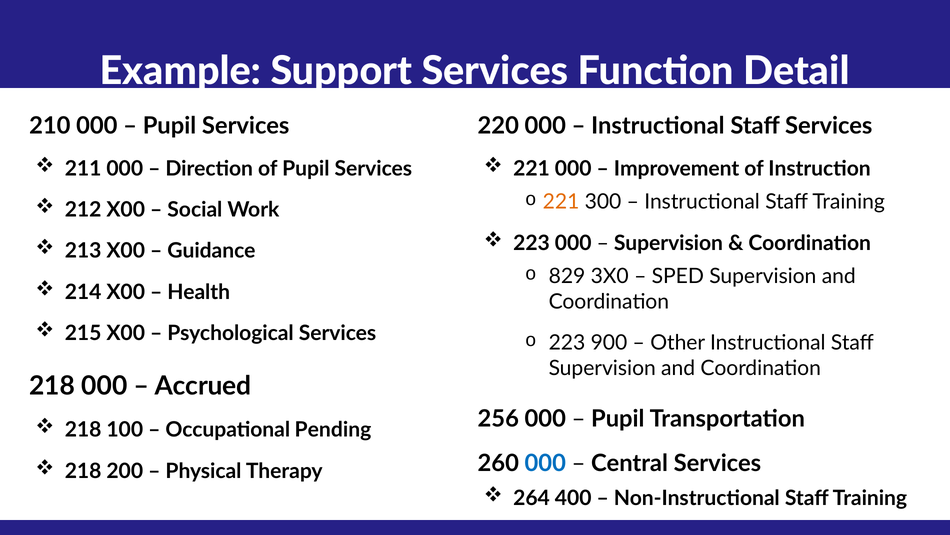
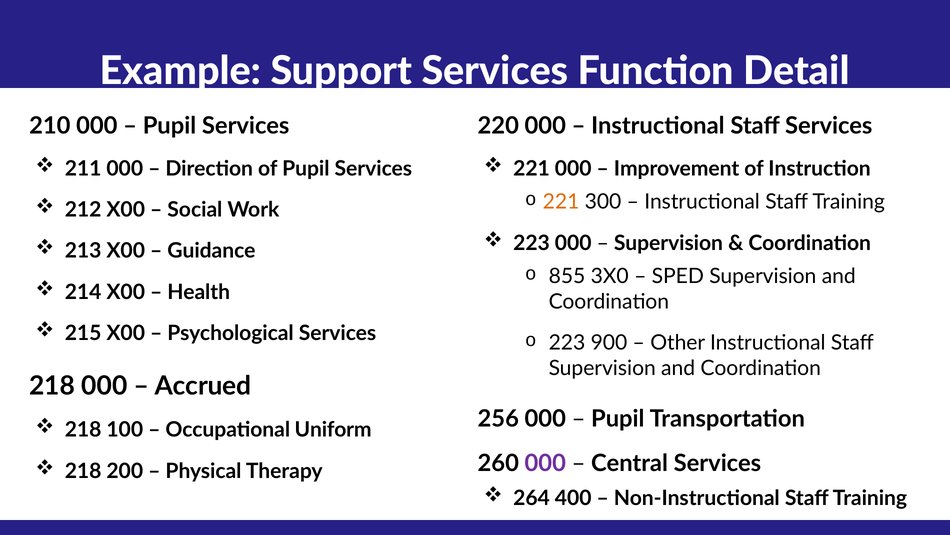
829: 829 -> 855 (567, 276)
Pending: Pending -> Uniform (333, 430)
000 colour: blue -> purple (545, 463)
